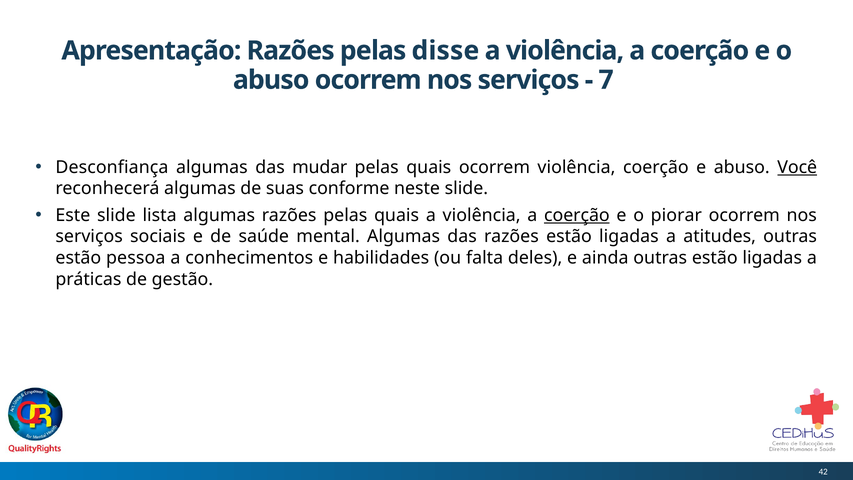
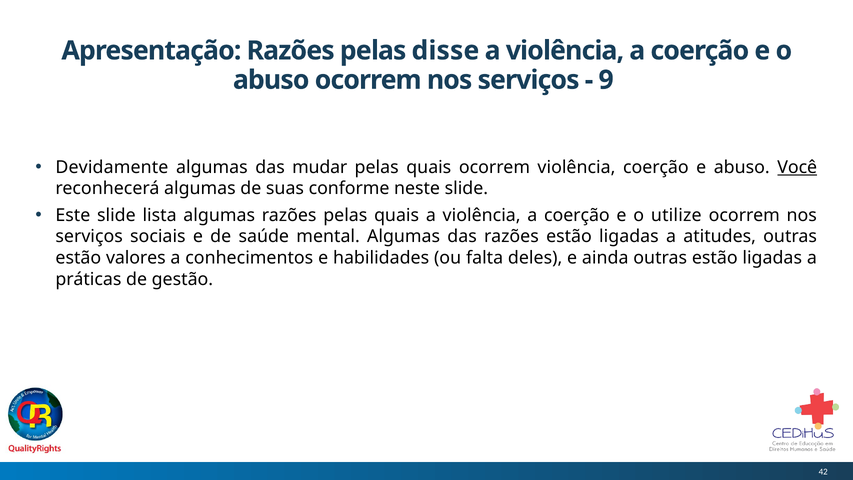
7: 7 -> 9 (606, 80)
Desconfiança: Desconfiança -> Devidamente (112, 167)
coerção underline: present -> none (577, 215)
piorar: piorar -> utilize (676, 215)
pessoa: pessoa -> valores (136, 258)
